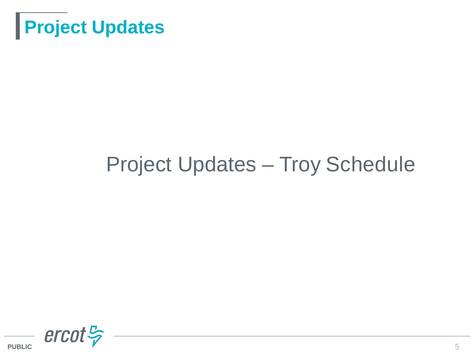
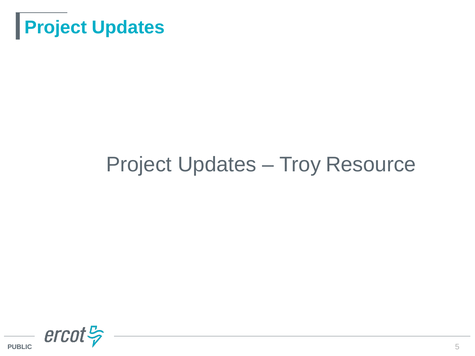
Schedule: Schedule -> Resource (371, 165)
